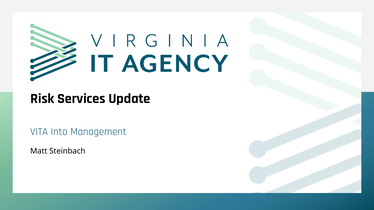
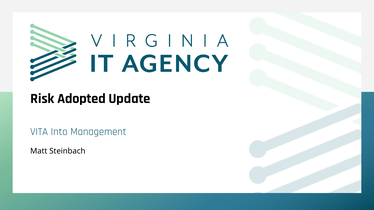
Services: Services -> Adopted (82, 99)
